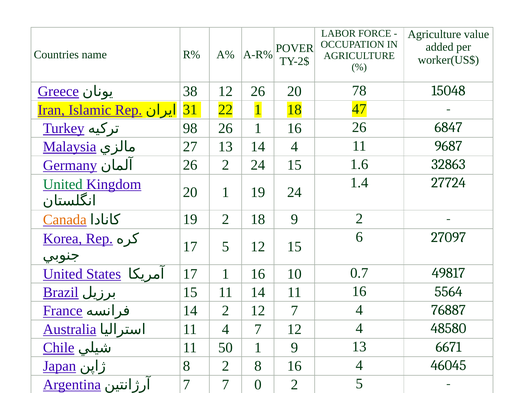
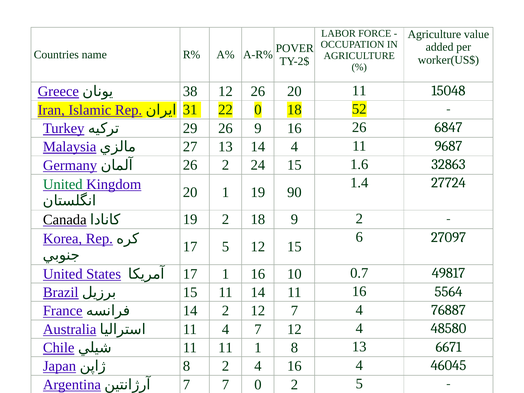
20 78: 78 -> 11 (359, 91)
22 1: 1 -> 0 (258, 110)
47: 47 -> 52 (359, 109)
98: 98 -> 29 (190, 128)
26 1: 1 -> 9 (258, 128)
19 24: 24 -> 90 (294, 192)
Canada colour: orange -> black (65, 220)
11 50: 50 -> 11 (225, 348)
1 9: 9 -> 8 (294, 348)
2 8: 8 -> 4 (258, 366)
